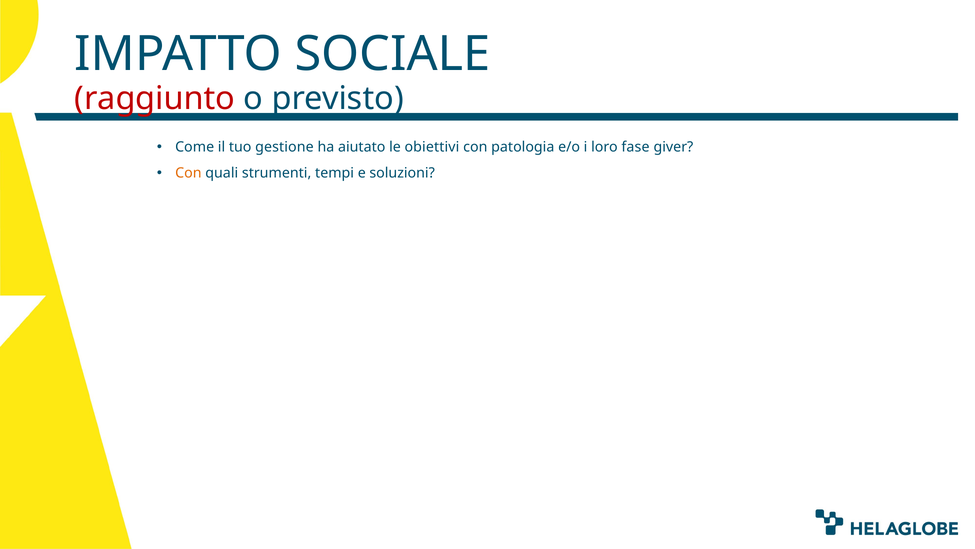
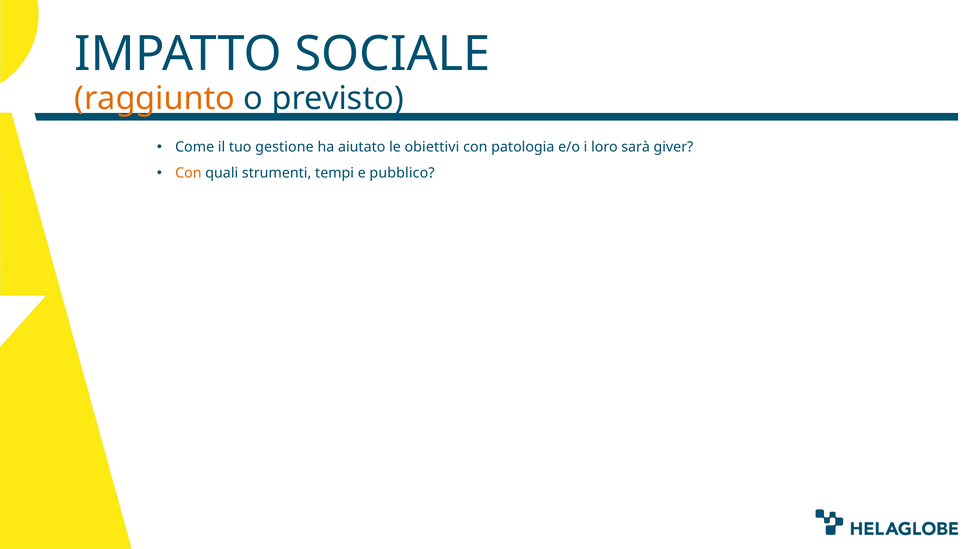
raggiunto colour: red -> orange (155, 98)
fase: fase -> sarà (636, 147)
soluzioni: soluzioni -> pubblico (402, 173)
